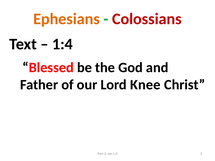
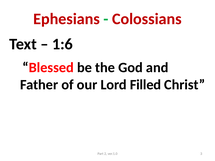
Ephesians colour: orange -> red (66, 19)
1:4: 1:4 -> 1:6 (62, 44)
Knee: Knee -> Filled (145, 85)
